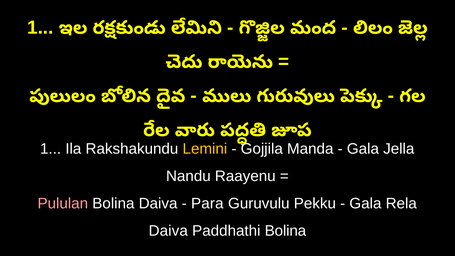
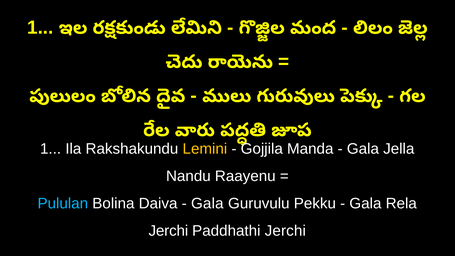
Pululan colour: pink -> light blue (63, 204)
Para: Para -> Gala (207, 204)
Daiva: Daiva -> Jerchi (168, 231)
Paddhathi Bolina: Bolina -> Jerchi (285, 231)
